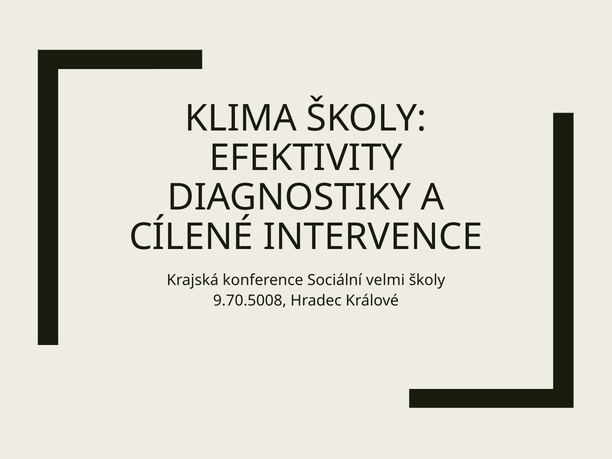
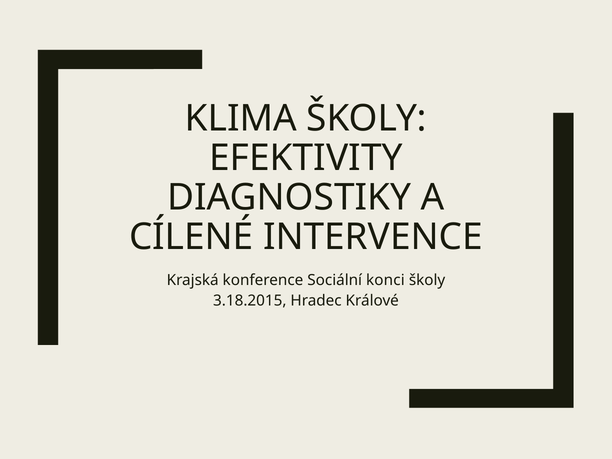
velmi: velmi -> konci (385, 280)
9.70.5008: 9.70.5008 -> 3.18.2015 (250, 300)
